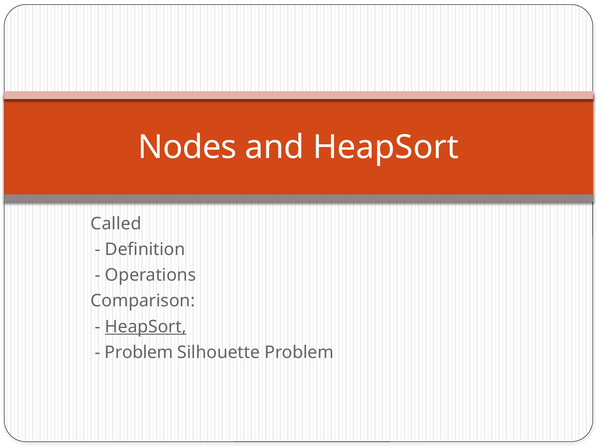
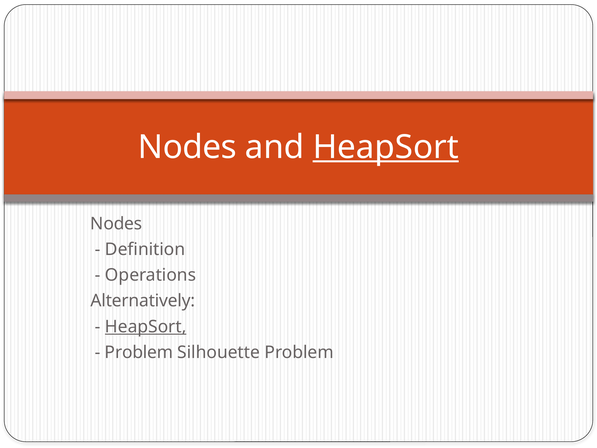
HeapSort underline: none -> present (386, 147)
Called: Called -> Nodes (116, 224)
Comparison: Comparison -> Alternatively (143, 301)
